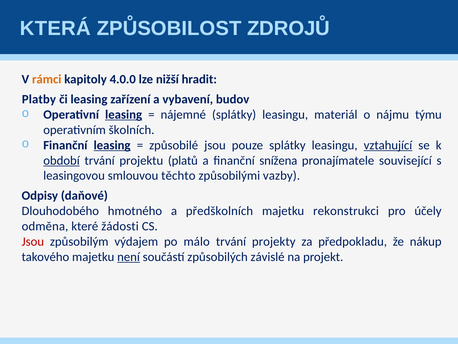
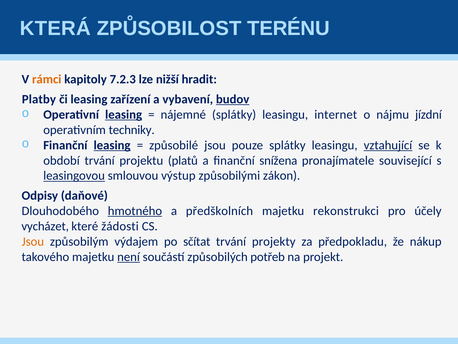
ZDROJŮ: ZDROJŮ -> TERÉNU (288, 28)
4.0.0: 4.0.0 -> 7.2.3 (123, 79)
budov underline: none -> present (233, 99)
materiál: materiál -> internet (336, 114)
týmu: týmu -> jízdní (428, 114)
školních: školních -> techniky (132, 130)
období underline: present -> none (61, 160)
leasingovou underline: none -> present (74, 176)
těchto: těchto -> výstup (178, 176)
vazby: vazby -> zákon (282, 176)
hmotného underline: none -> present (135, 211)
odměna: odměna -> vycházet (45, 226)
Jsou colour: red -> orange (33, 241)
málo: málo -> sčítat (197, 241)
závislé: závislé -> potřeb (268, 256)
